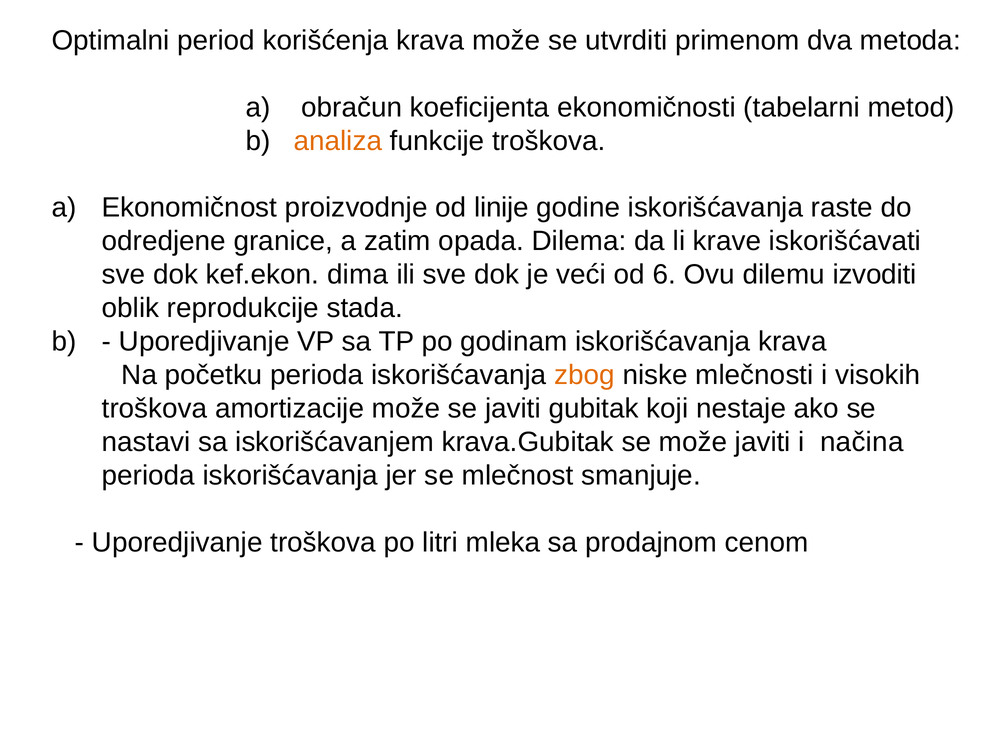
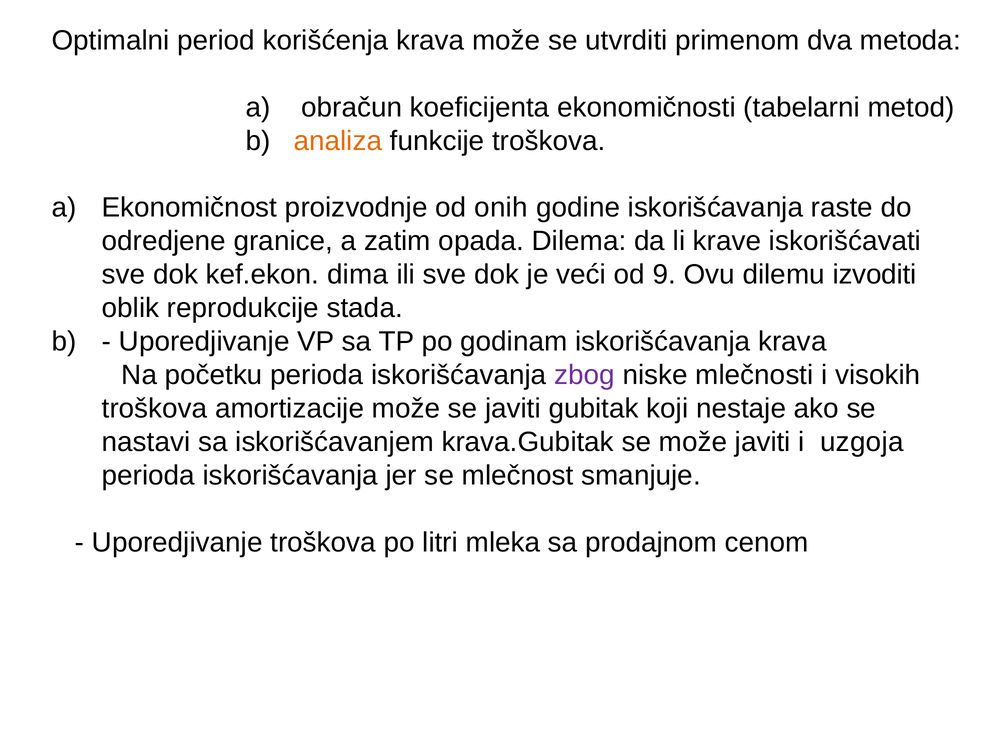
linije: linije -> onih (501, 208)
6: 6 -> 9 (664, 275)
zbog colour: orange -> purple (584, 375)
načina: načina -> uzgoja (862, 442)
